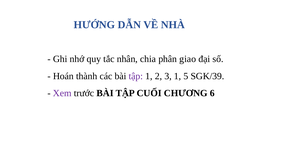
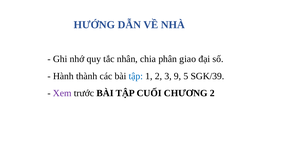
Hoán: Hoán -> Hành (63, 76)
tập colour: purple -> blue (136, 76)
3 1: 1 -> 9 (178, 76)
CHƯƠNG 6: 6 -> 2 (212, 93)
